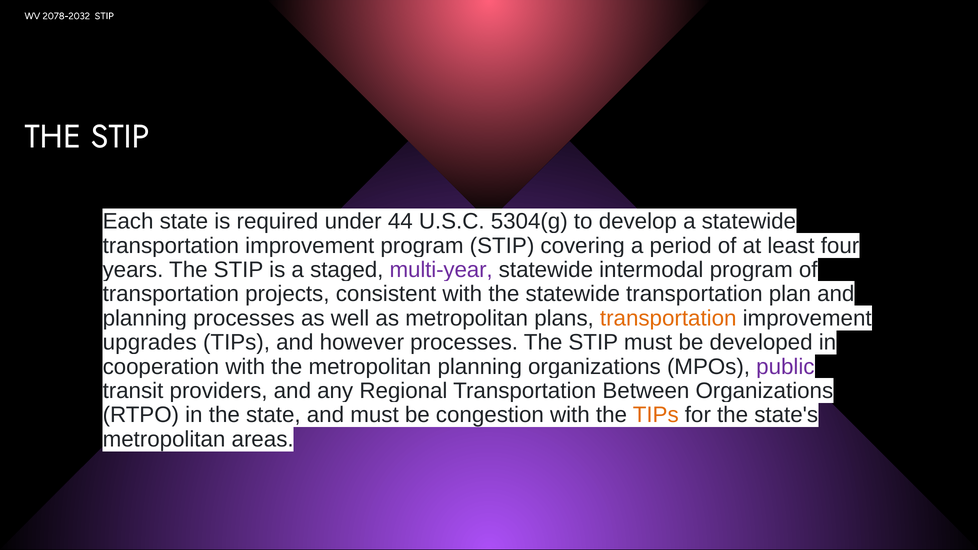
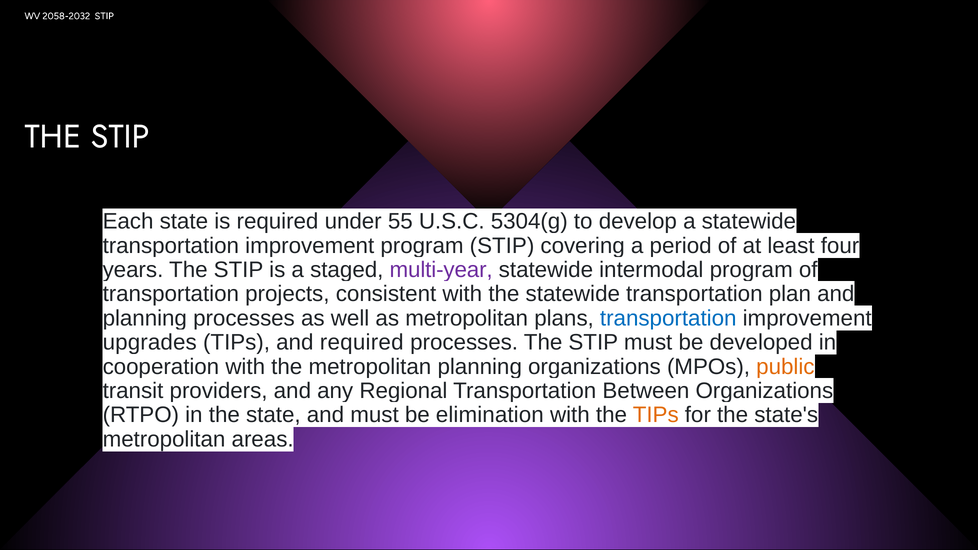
2078-2032: 2078-2032 -> 2058-2032 (66, 16)
44: 44 -> 55 (400, 222)
transportation colour: orange -> blue (668, 318)
and however: however -> required (362, 343)
public colour: purple -> orange (785, 367)
congestion: congestion -> elimination (490, 415)
